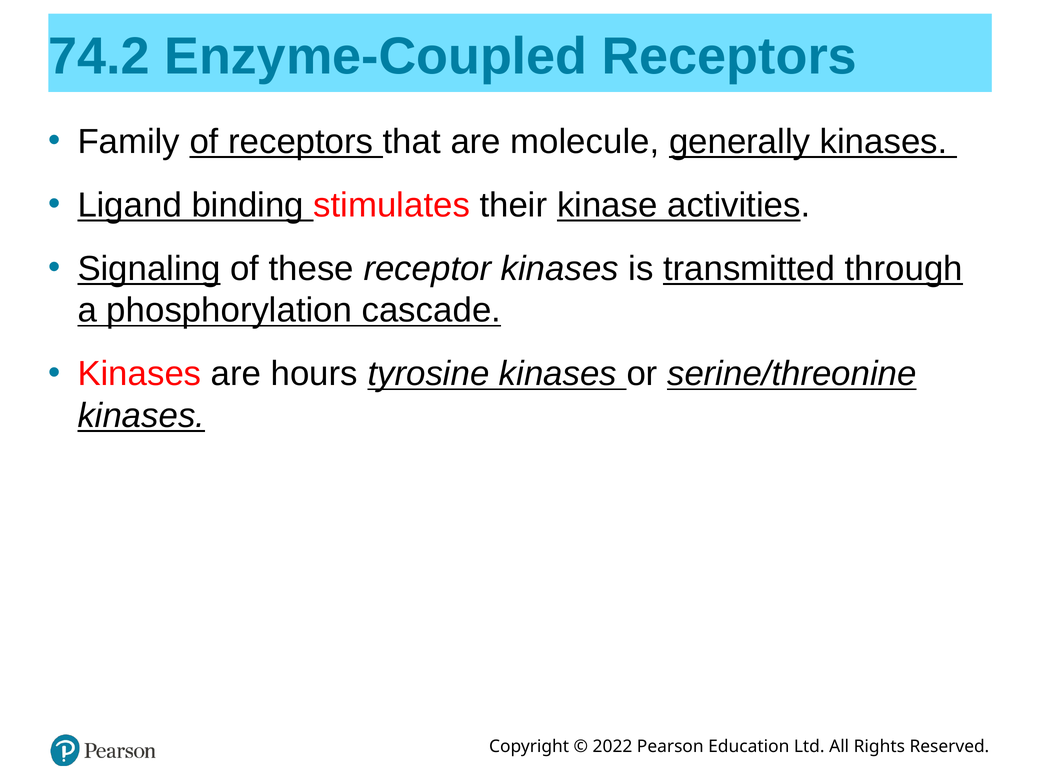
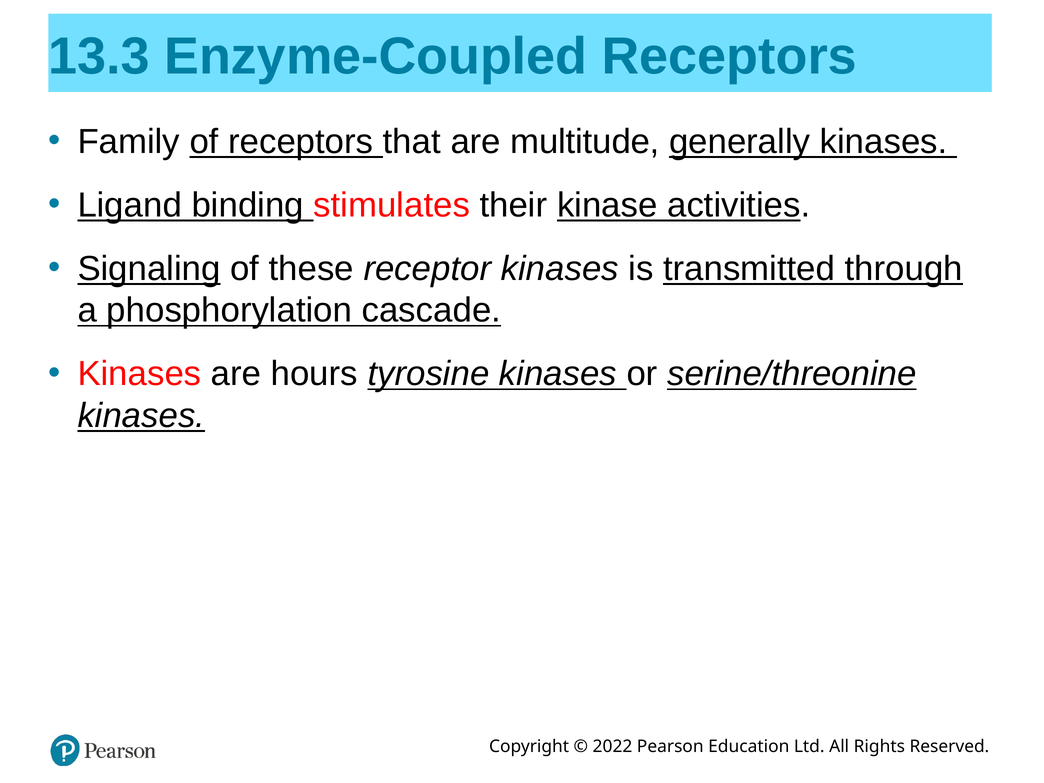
74.2: 74.2 -> 13.3 (99, 56)
molecule: molecule -> multitude (585, 142)
